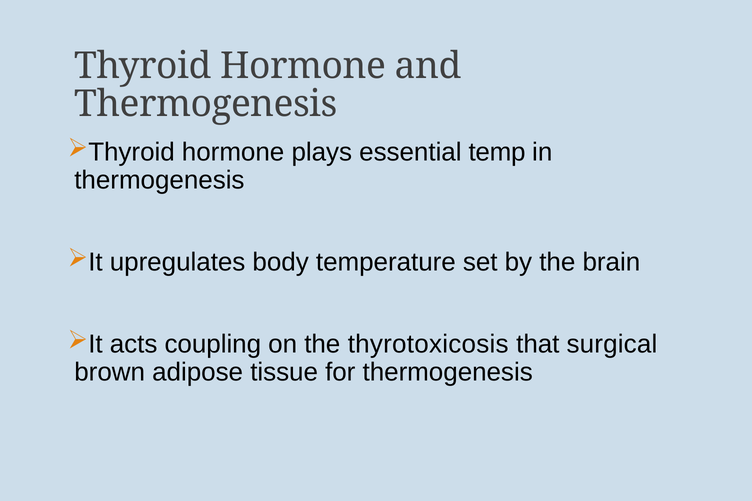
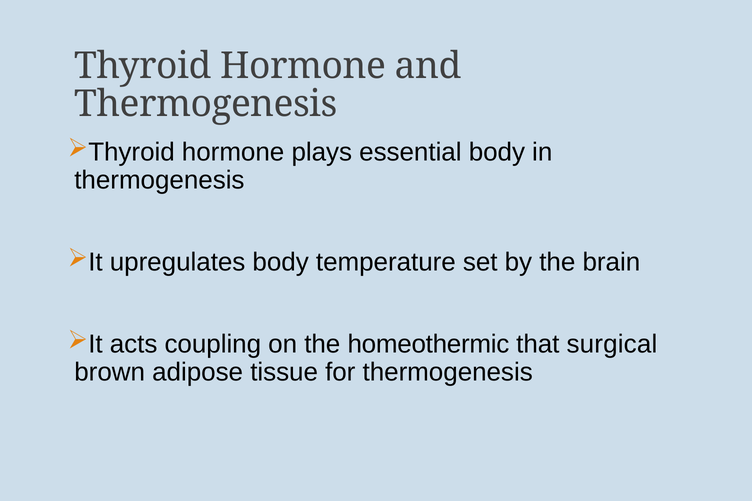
essential temp: temp -> body (497, 152)
thyrotoxicosis: thyrotoxicosis -> homeothermic (428, 344)
